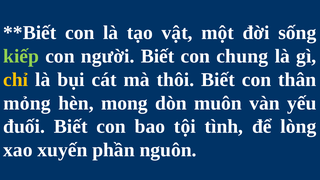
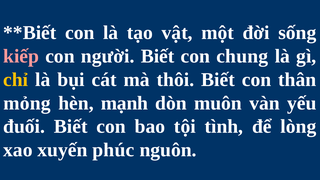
kiếp colour: light green -> pink (21, 56)
mong: mong -> mạnh (125, 103)
phần: phần -> phúc (113, 150)
